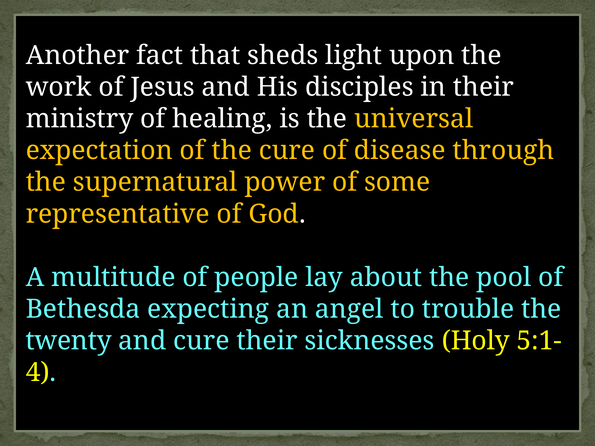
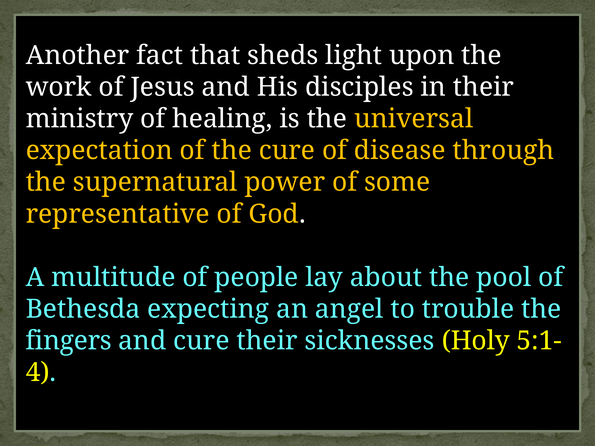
twenty: twenty -> fingers (69, 341)
